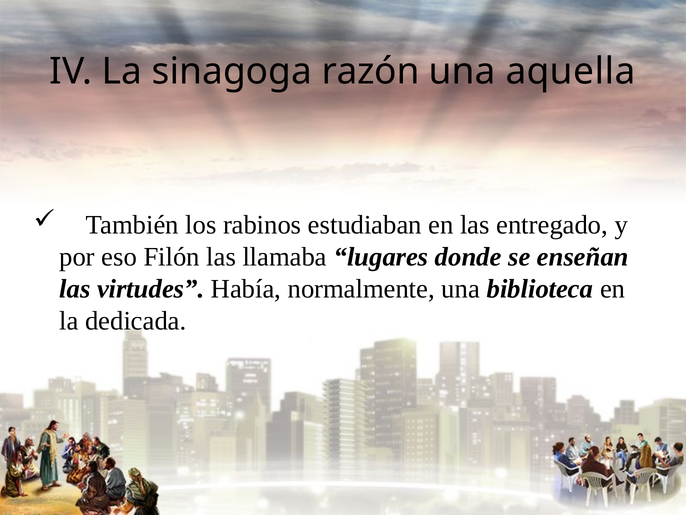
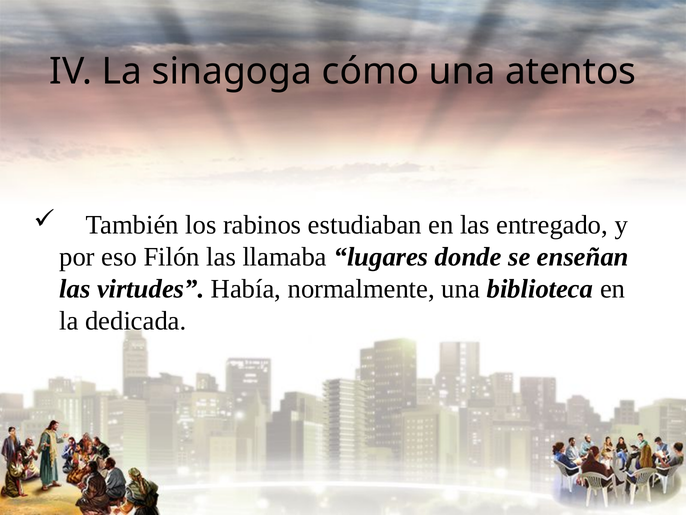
razón: razón -> cómo (370, 71)
aquella: aquella -> atentos (571, 71)
